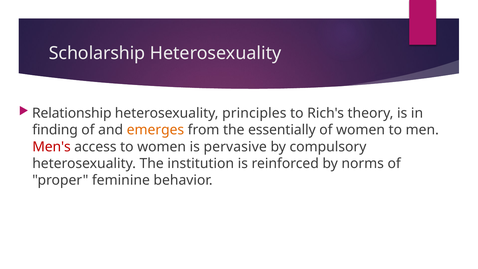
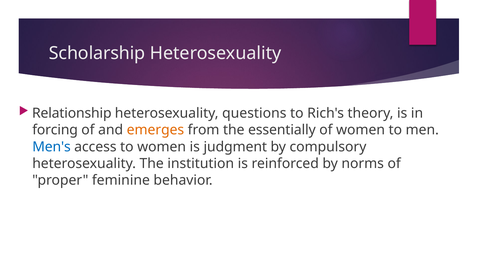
principles: principles -> questions (254, 113)
finding: finding -> forcing (55, 130)
Men's colour: red -> blue (51, 147)
pervasive: pervasive -> judgment (235, 147)
